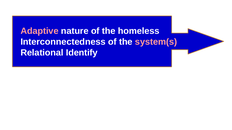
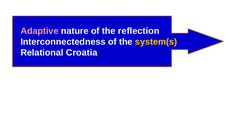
homeless: homeless -> reflection (139, 31)
system(s colour: pink -> yellow (156, 42)
Identify: Identify -> Croatia (82, 53)
